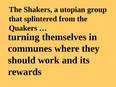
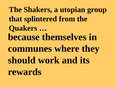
turning: turning -> because (24, 37)
